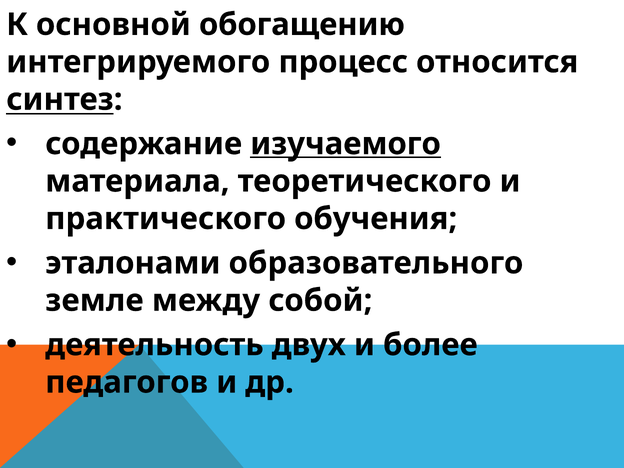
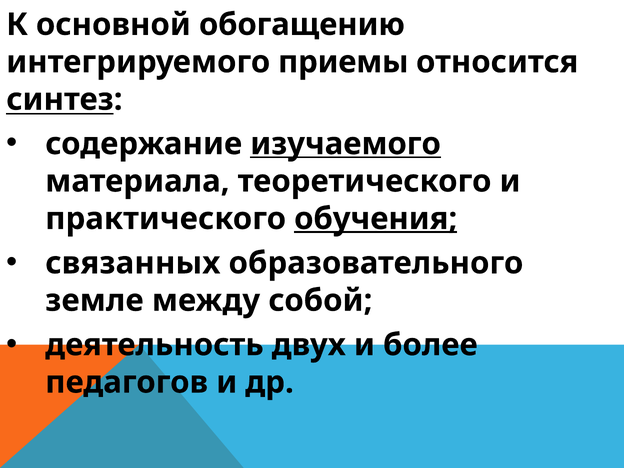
процесс: процесс -> приемы (343, 62)
обучения underline: none -> present (376, 219)
эталонами: эталонами -> связанных (133, 263)
